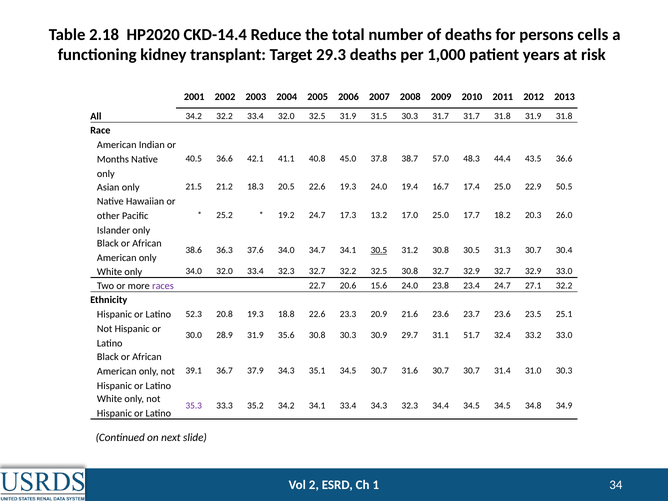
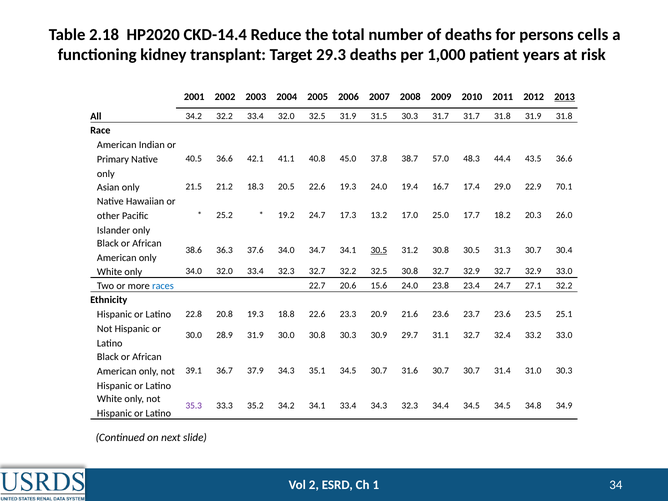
2013 underline: none -> present (565, 97)
Months: Months -> Primary (113, 159)
17.4 25.0: 25.0 -> 29.0 (502, 187)
50.5: 50.5 -> 70.1 (564, 187)
races colour: purple -> blue (163, 286)
52.3: 52.3 -> 22.8 (194, 314)
31.9 35.6: 35.6 -> 30.0 (286, 335)
31.1 51.7: 51.7 -> 32.7 (472, 335)
